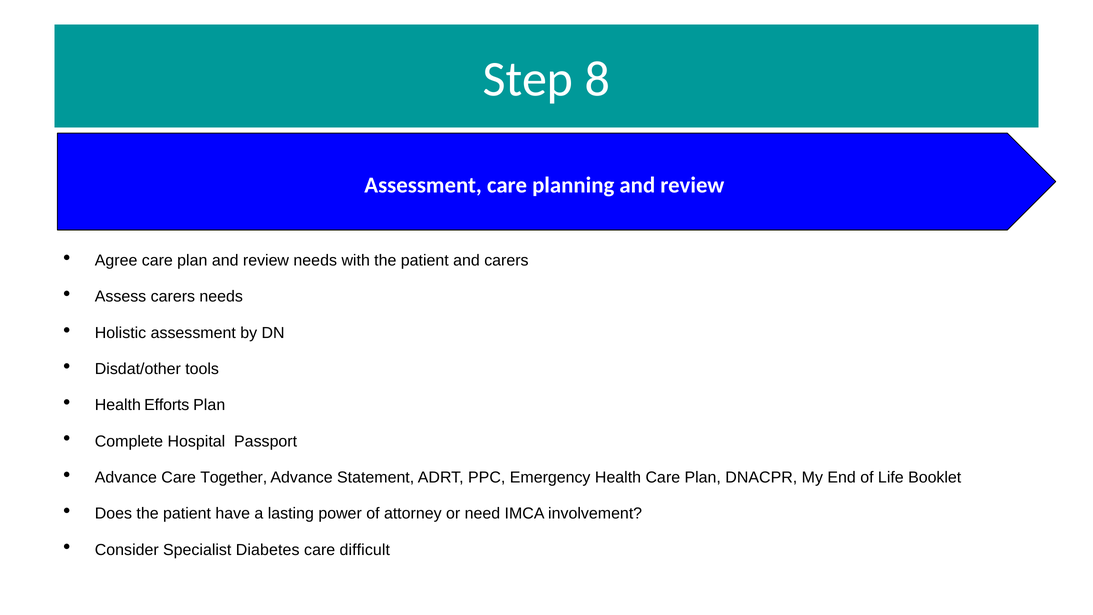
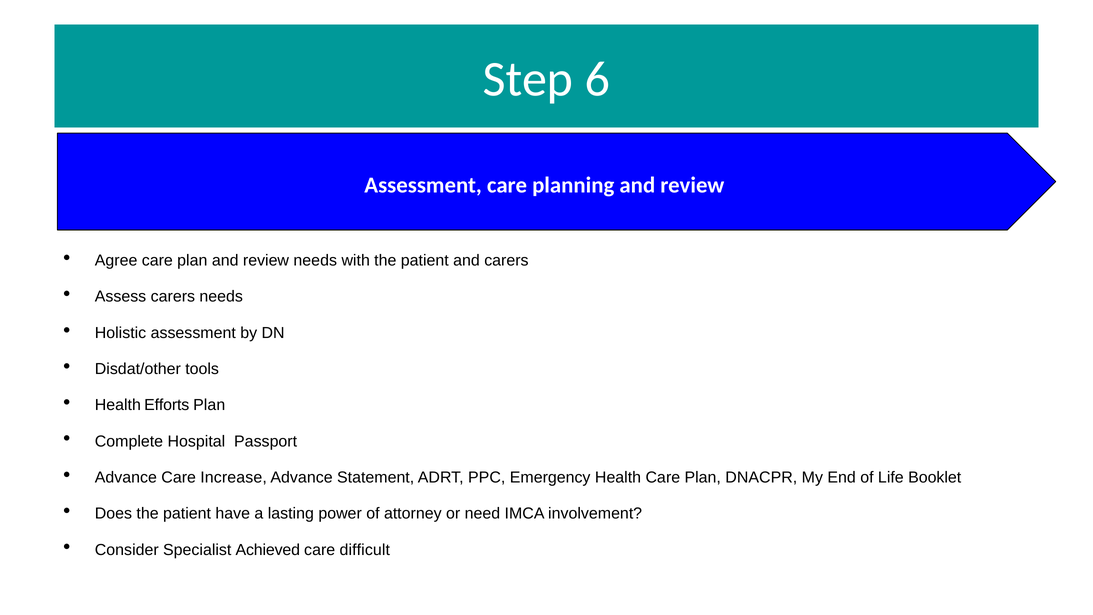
8: 8 -> 6 (597, 79)
Together: Together -> Increase (234, 477)
Diabetes: Diabetes -> Achieved (268, 550)
